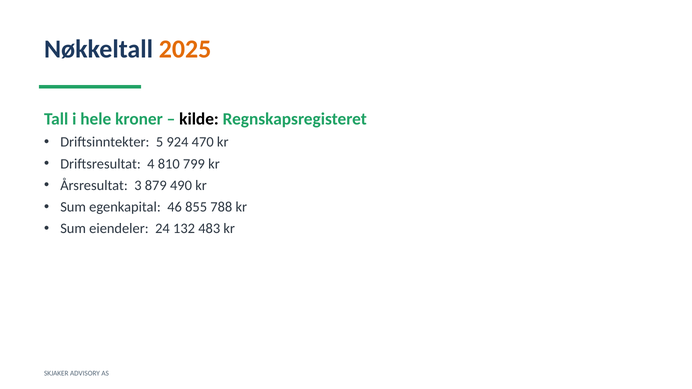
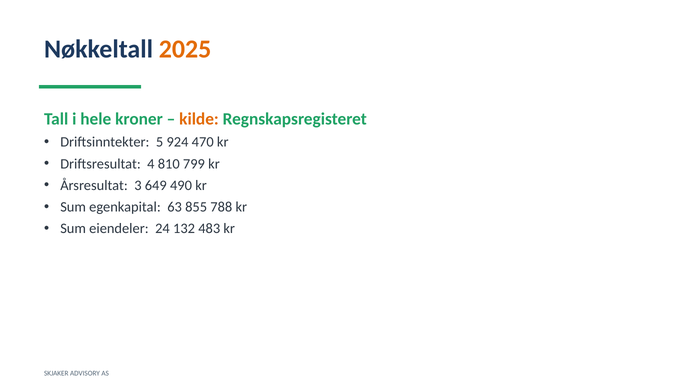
kilde colour: black -> orange (199, 119)
879: 879 -> 649 (156, 186)
46: 46 -> 63 (175, 207)
